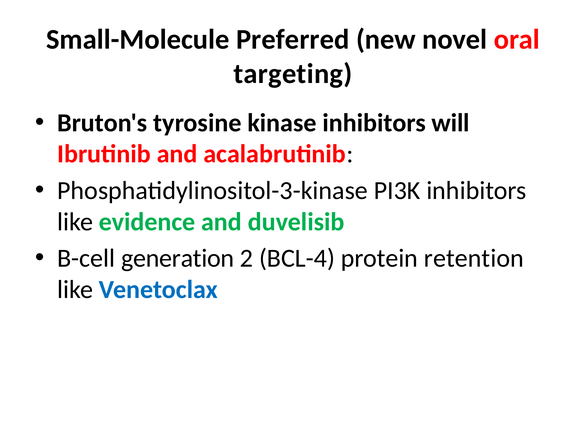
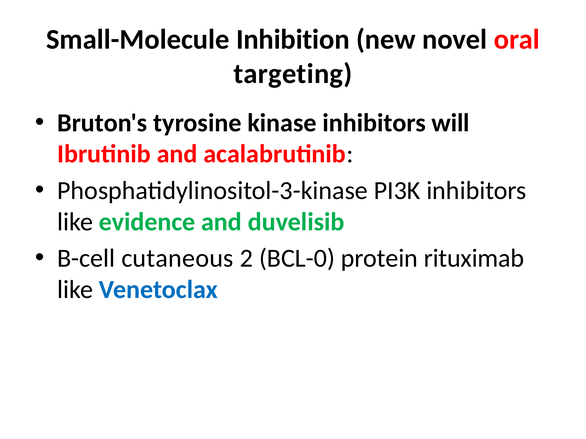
Preferred: Preferred -> Inhibition (293, 40)
generation: generation -> cutaneous (177, 259)
BCL-4: BCL-4 -> BCL-0 (297, 259)
retention: retention -> rituximab (474, 259)
